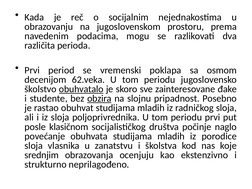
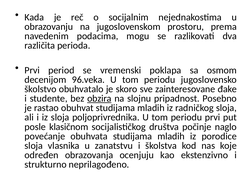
62.veka: 62.veka -> 96.veka (88, 80)
obuhvatalo underline: present -> none (81, 89)
srednjim: srednjim -> određen (42, 155)
